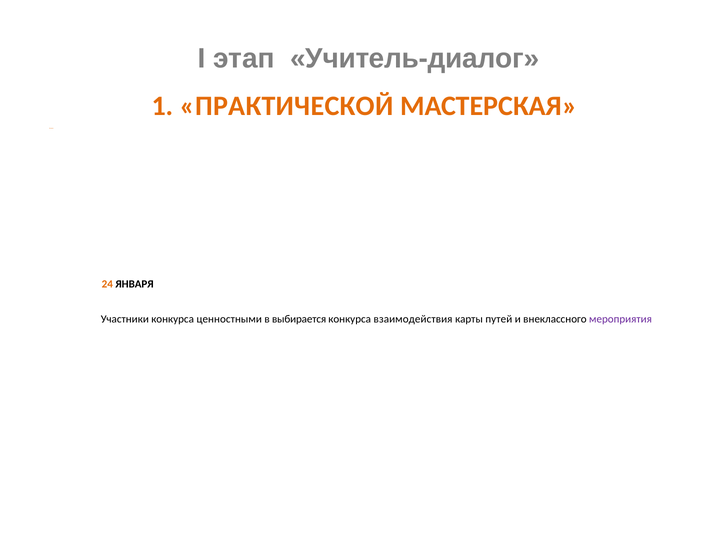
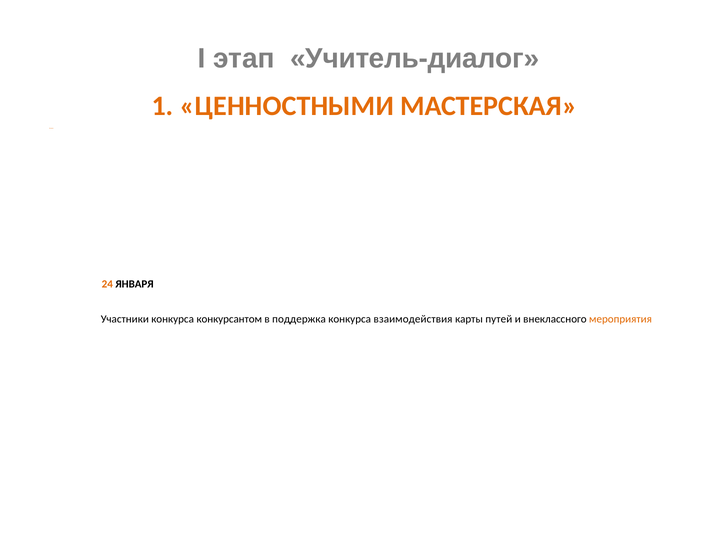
ПРАКТИЧЕСКОЙ: ПРАКТИЧЕСКОЙ -> ЦЕННОСТНЫМИ (287, 106)
ценностными: ценностными -> конкурсантом (229, 320)
выбирается: выбирается -> поддержка (299, 320)
мероприятия colour: purple -> orange (621, 320)
